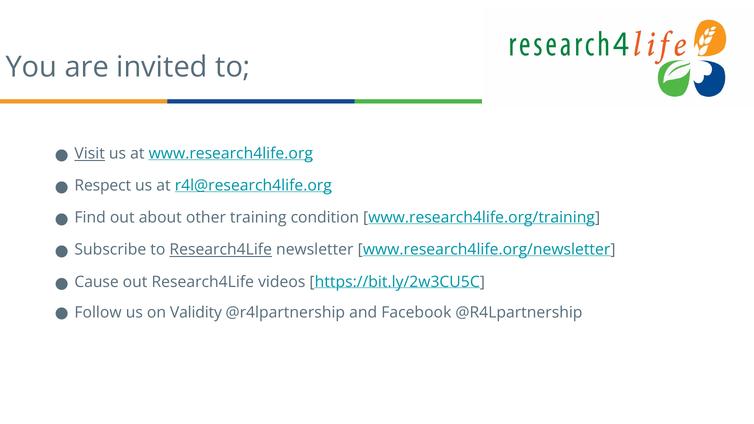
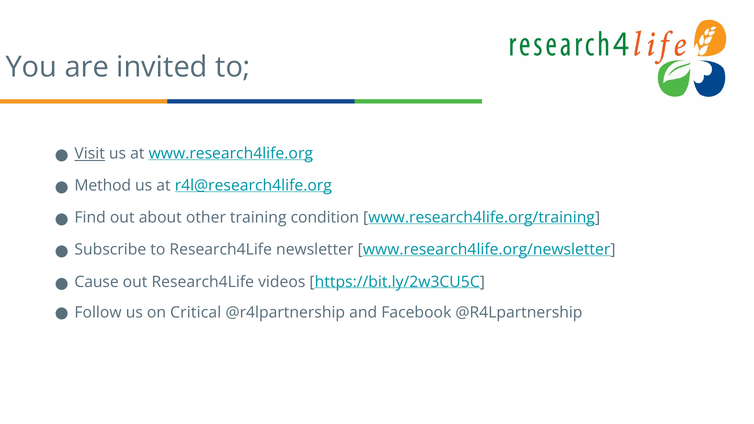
Respect: Respect -> Method (103, 186)
Research4Life underline: present -> none (221, 250)
Validity: Validity -> Critical (196, 313)
